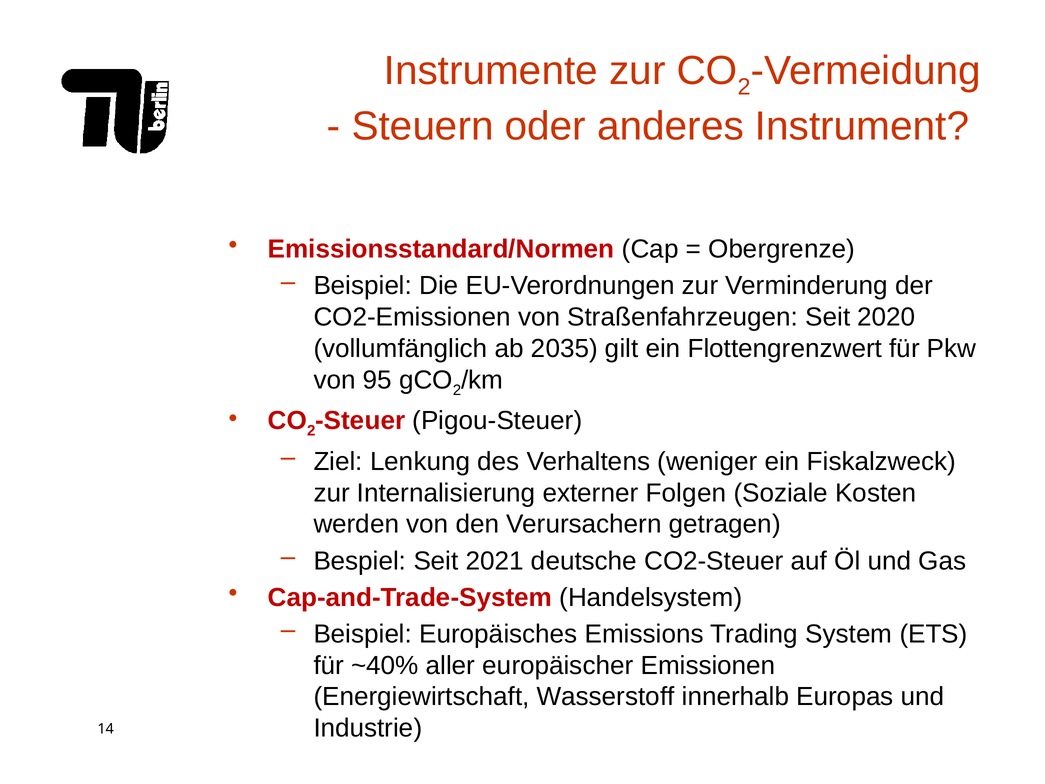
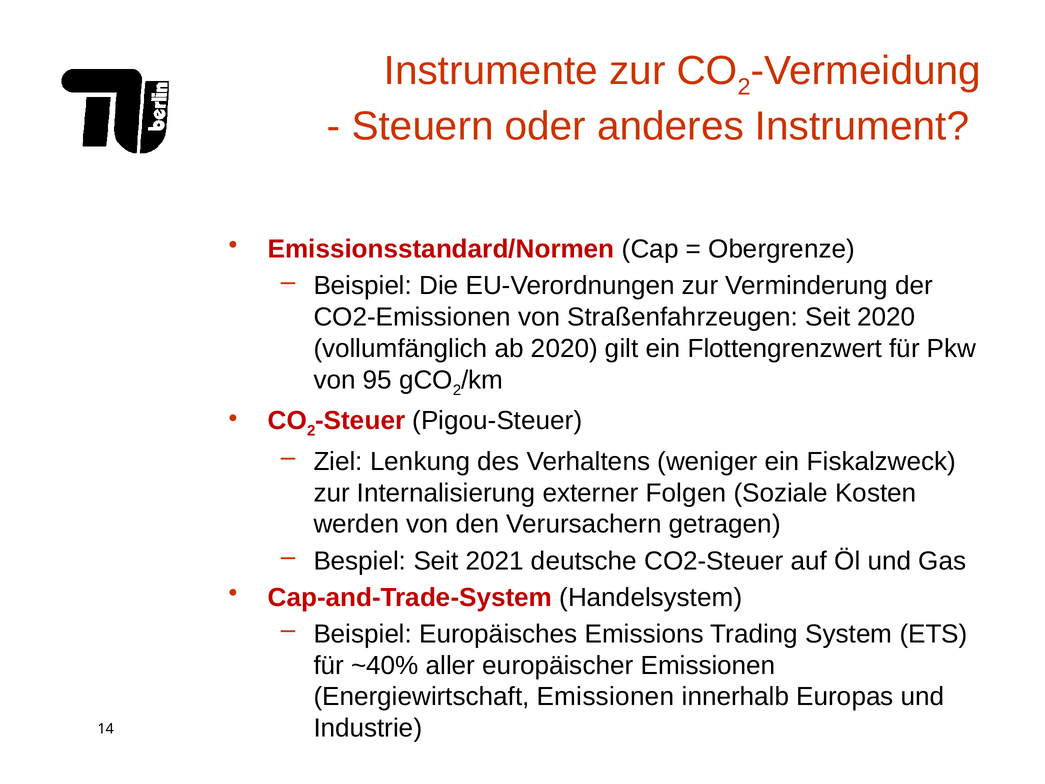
ab 2035: 2035 -> 2020 (564, 348)
Energiewirtschaft Wasserstoff: Wasserstoff -> Emissionen (605, 697)
